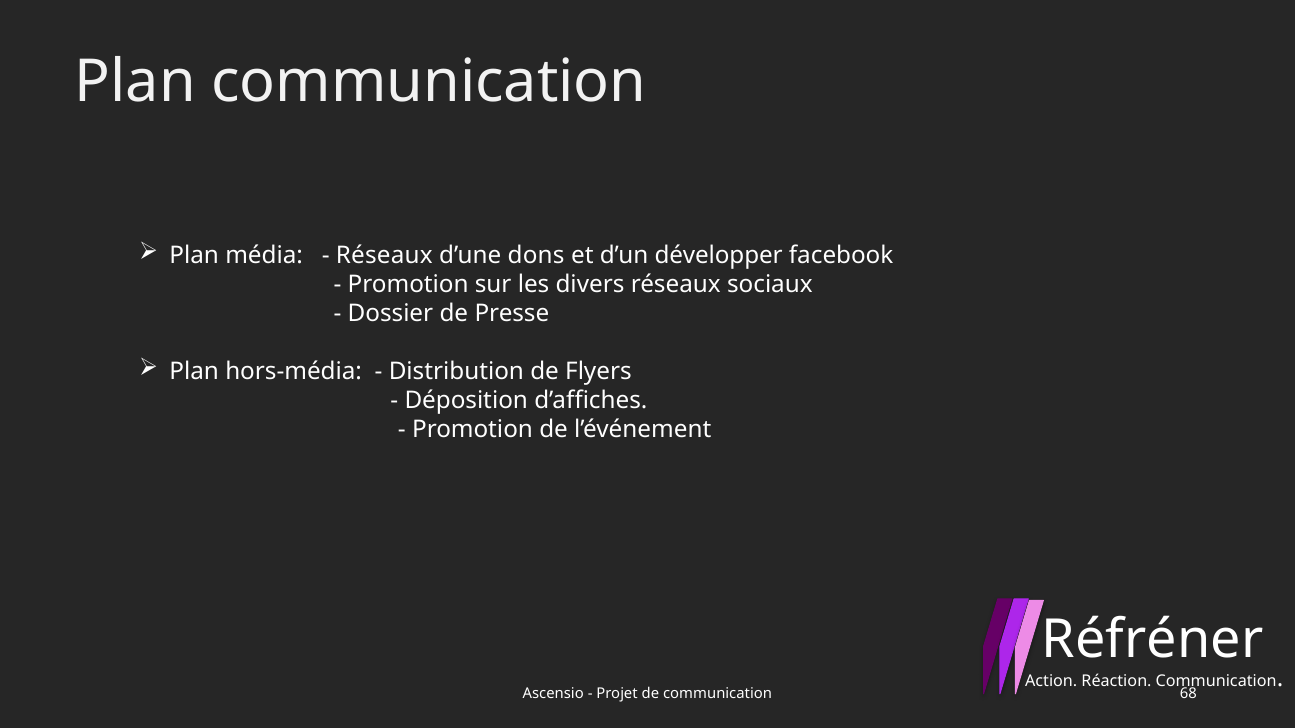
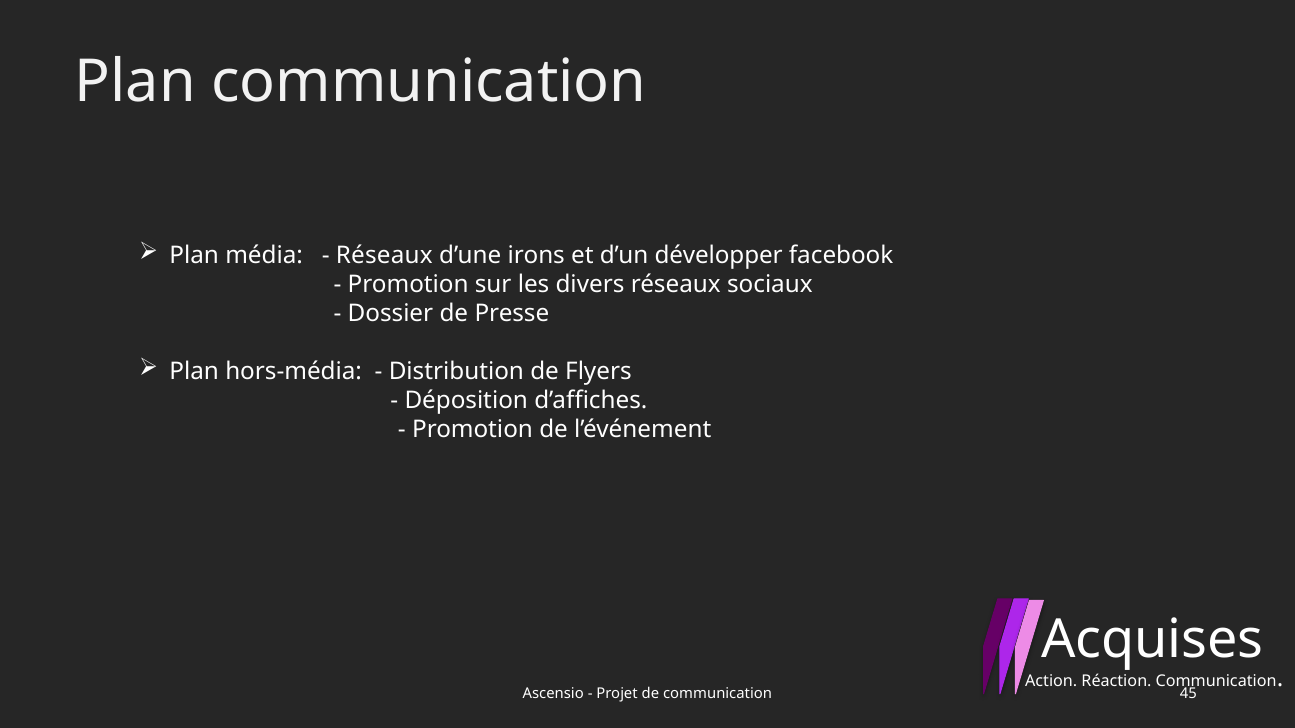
dons: dons -> irons (536, 255)
Réfréner: Réfréner -> Acquises (1152, 640)
68: 68 -> 45 (1188, 694)
